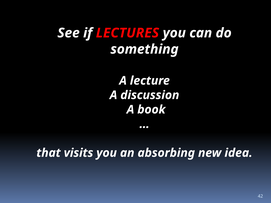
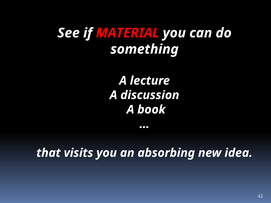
LECTURES: LECTURES -> MATERIAL (128, 33)
